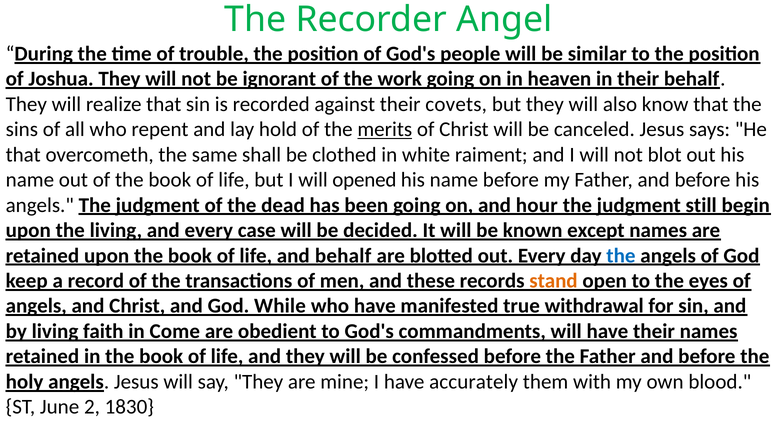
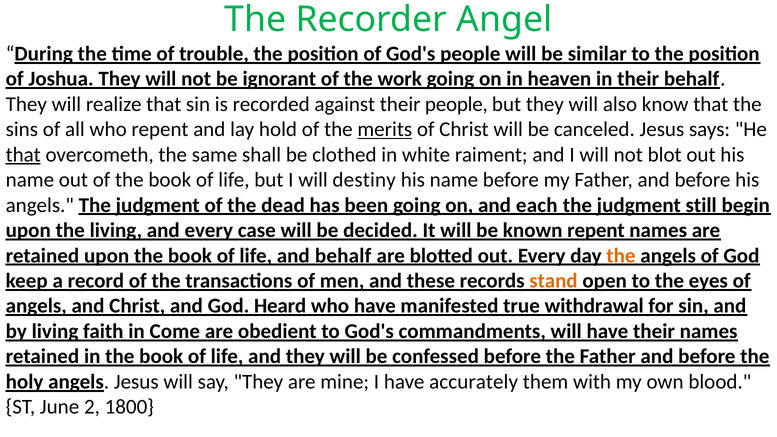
their covets: covets -> people (456, 104)
that underline: none -> present (23, 155)
opened: opened -> destiny (364, 180)
hour: hour -> each (537, 205)
known except: except -> repent (596, 230)
the colour: blue -> orange (621, 256)
While: While -> Heard (280, 306)
1830: 1830 -> 1800 (129, 407)
